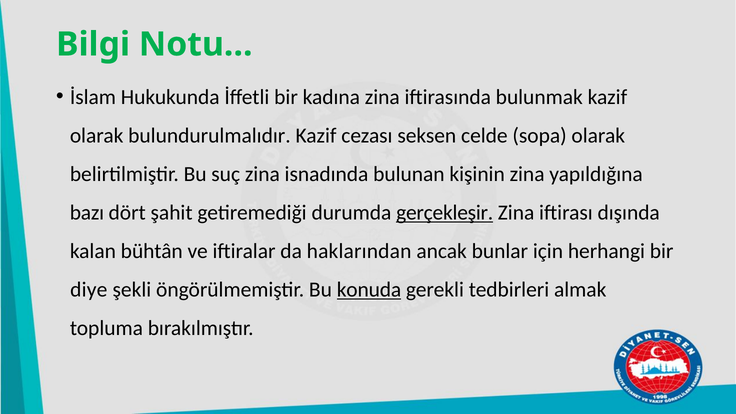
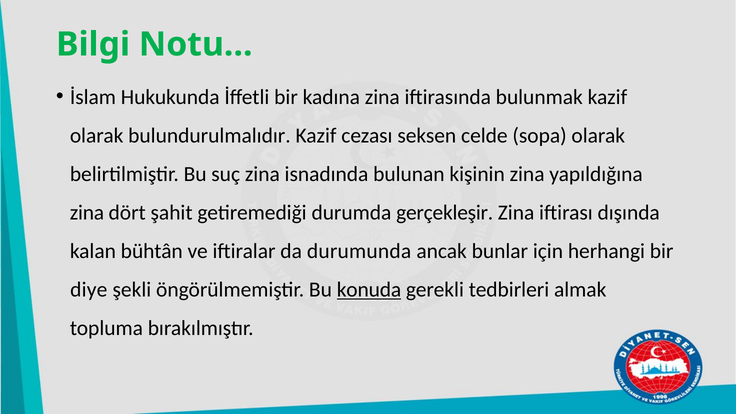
bazı: bazı -> zina (87, 213)
gerçekleşir underline: present -> none (445, 213)
haklarından: haklarından -> durumunda (359, 251)
